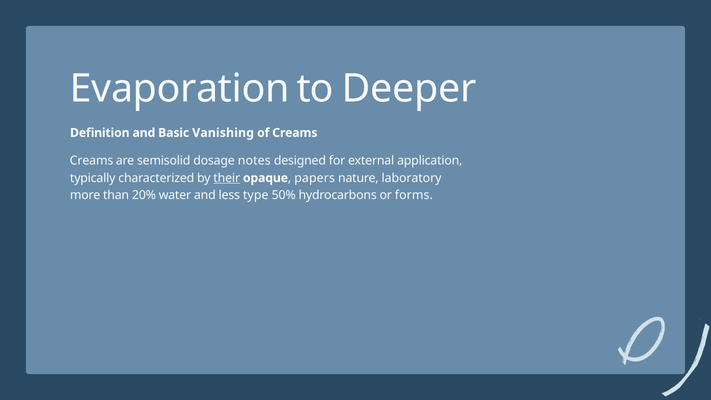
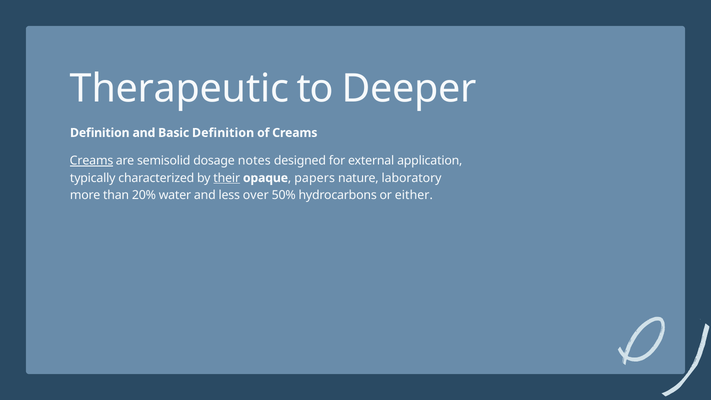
Evaporation: Evaporation -> Therapeutic (180, 89)
Basic Vanishing: Vanishing -> Definition (223, 133)
Creams underline: none -> present (92, 161)
type: type -> over (256, 195)
forms: forms -> either (414, 195)
